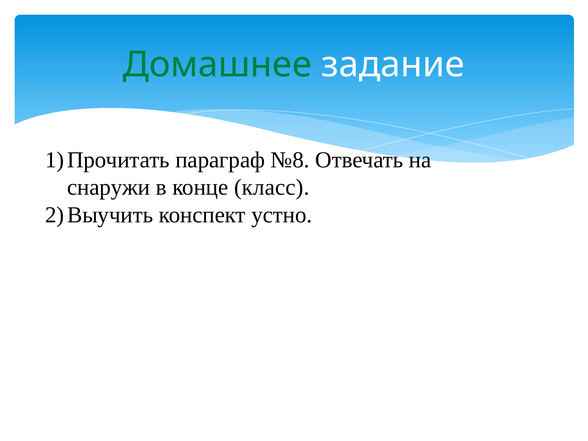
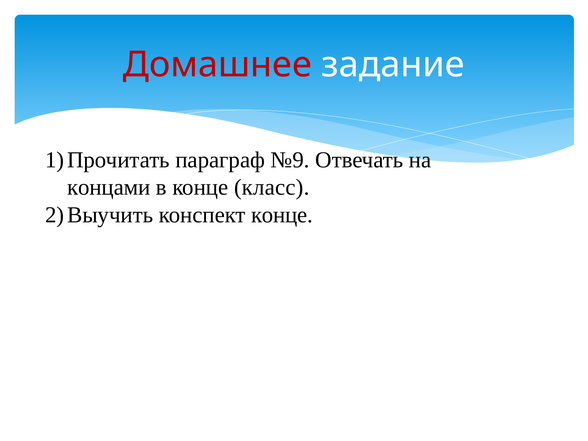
Домашнее colour: green -> red (217, 65)
№8: №8 -> №9 (290, 160)
снаружи: снаружи -> концами (109, 187)
конспект устно: устно -> конце (282, 215)
